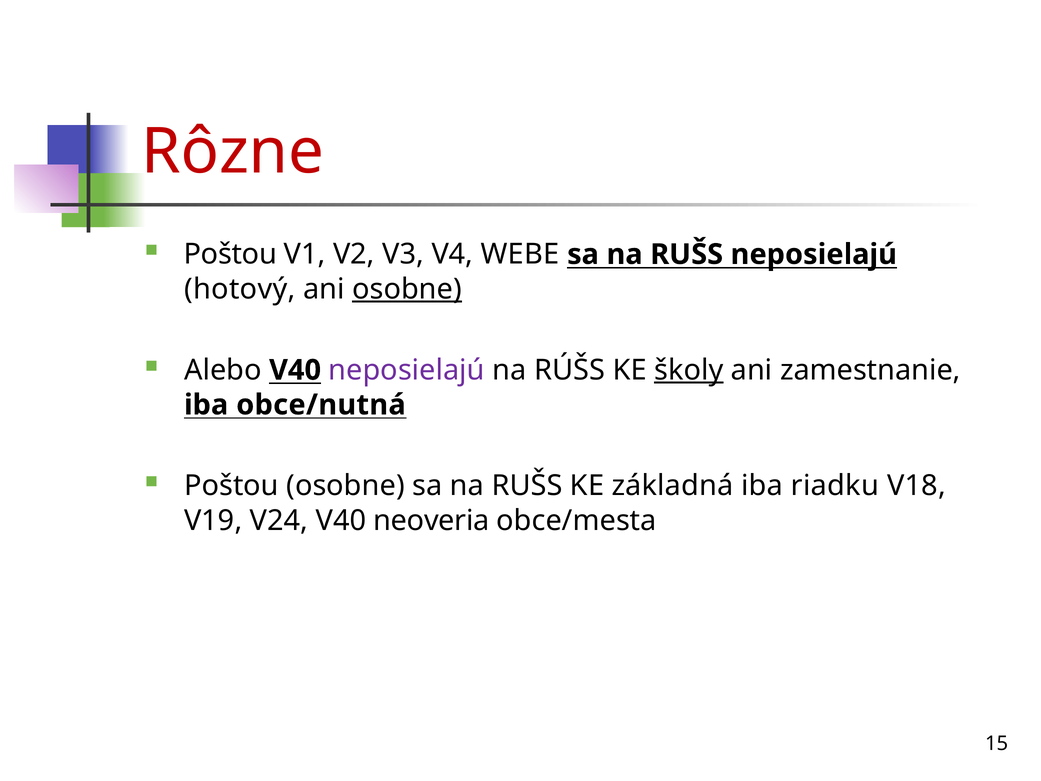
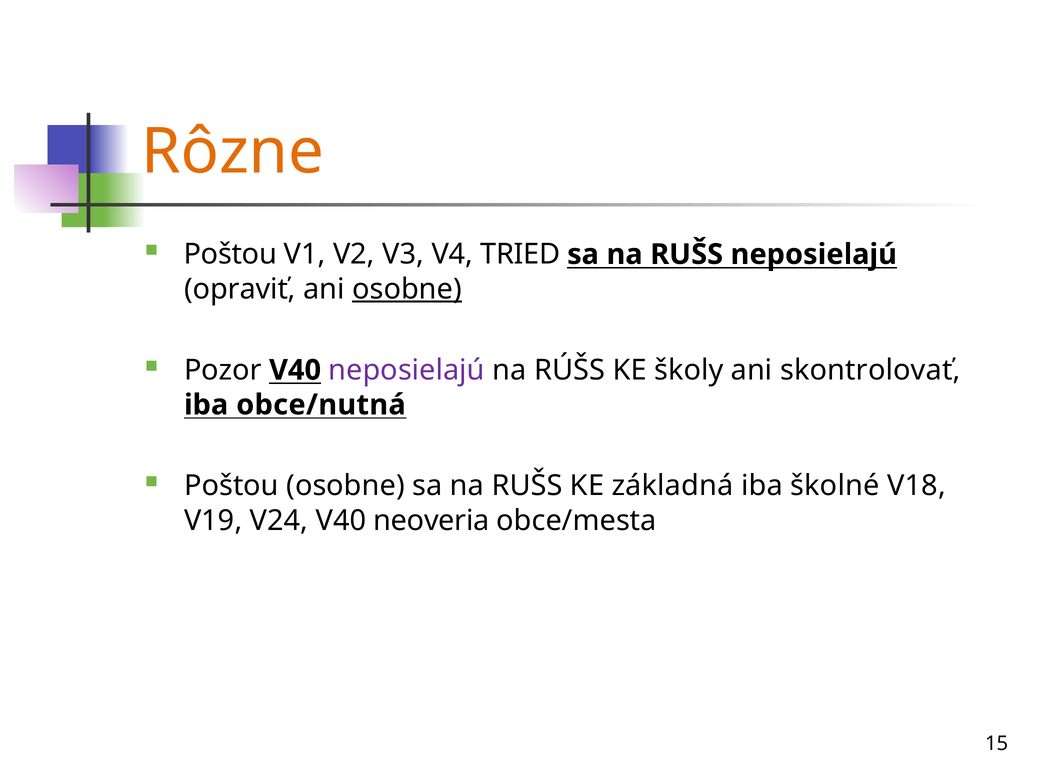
Rôzne colour: red -> orange (233, 152)
WEBE: WEBE -> TRIED (520, 254)
hotový: hotový -> opraviť (240, 289)
Alebo: Alebo -> Pozor (223, 370)
školy underline: present -> none (689, 370)
zamestnanie: zamestnanie -> skontrolovať (870, 370)
riadku: riadku -> školné (835, 486)
